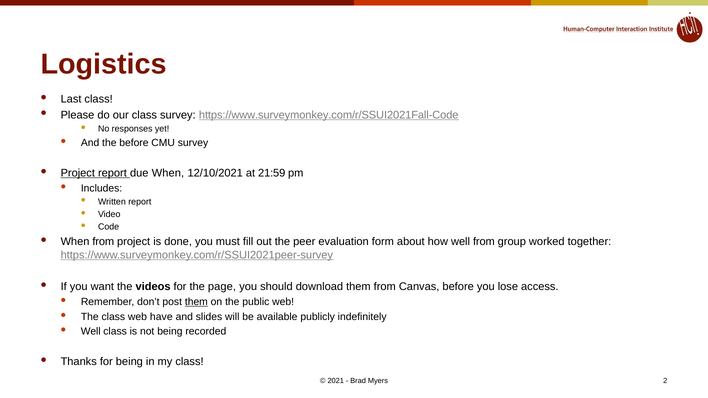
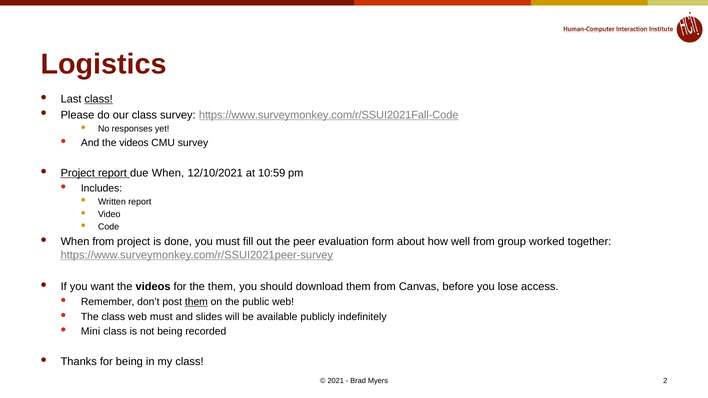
class underline: none -> present (99, 99)
And the before: before -> videos (134, 143)
21:59: 21:59 -> 10:59 (272, 173)
the page: page -> them (222, 287)
web have: have -> must (161, 317)
Well: Well -> Mini (91, 332)
